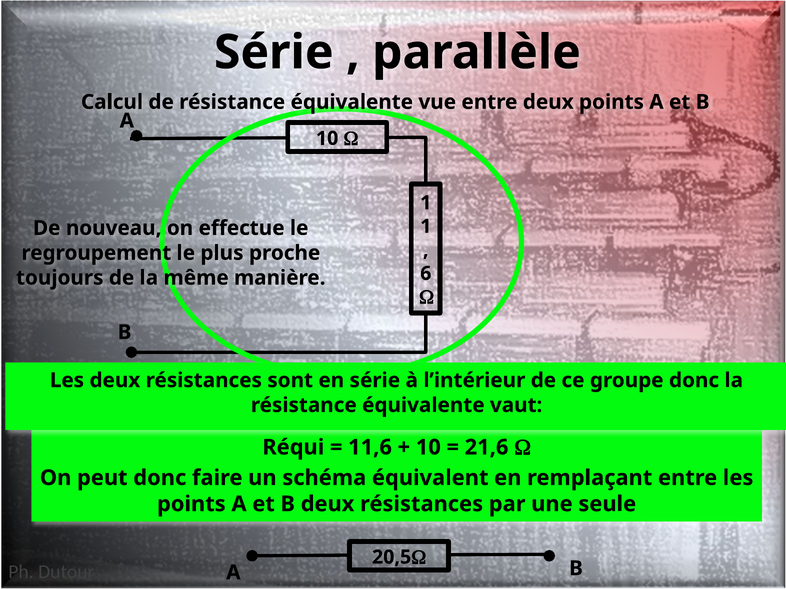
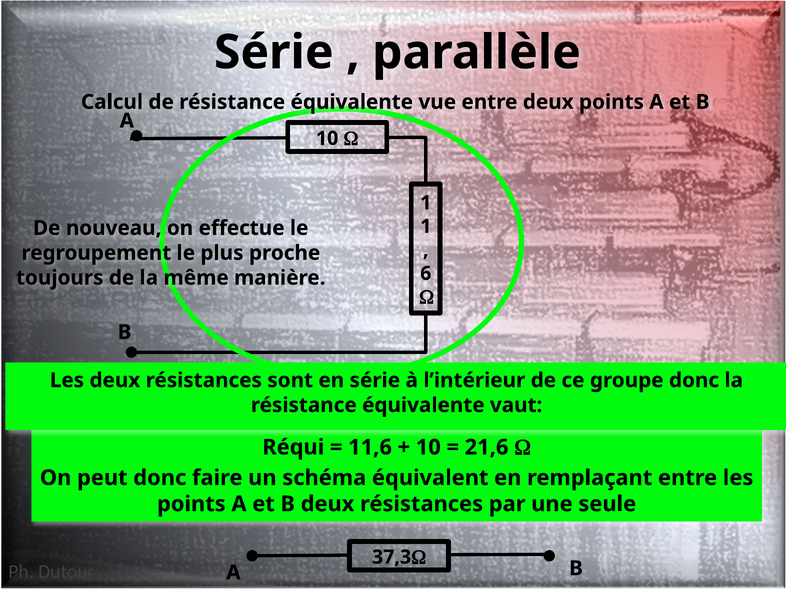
20,5: 20,5 -> 37,3 (392, 558)
